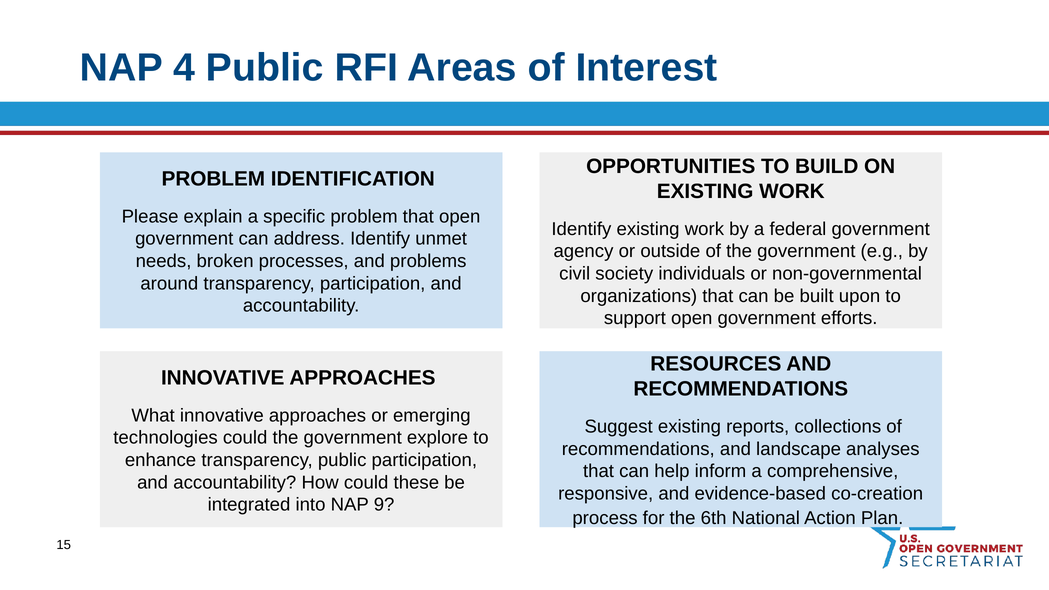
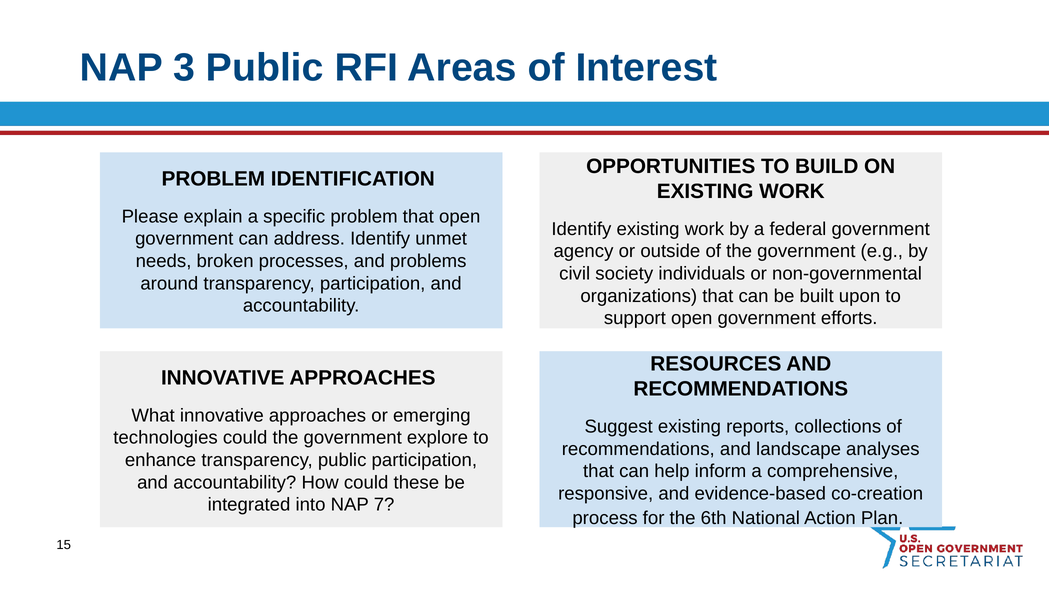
4: 4 -> 3 (184, 68)
9: 9 -> 7 (384, 505)
